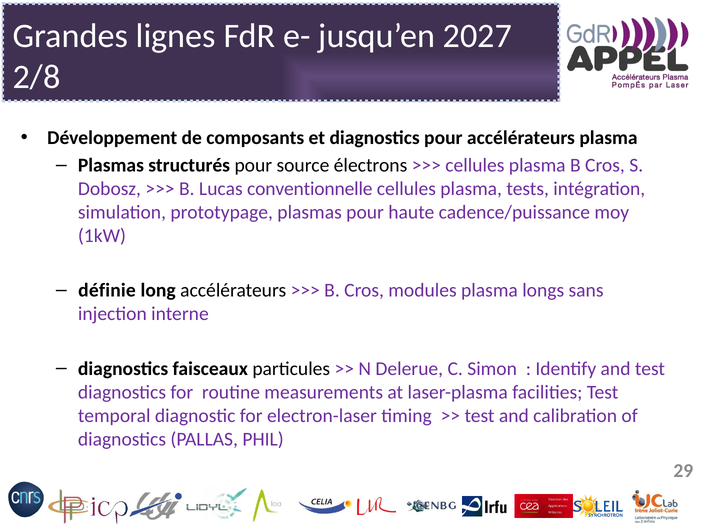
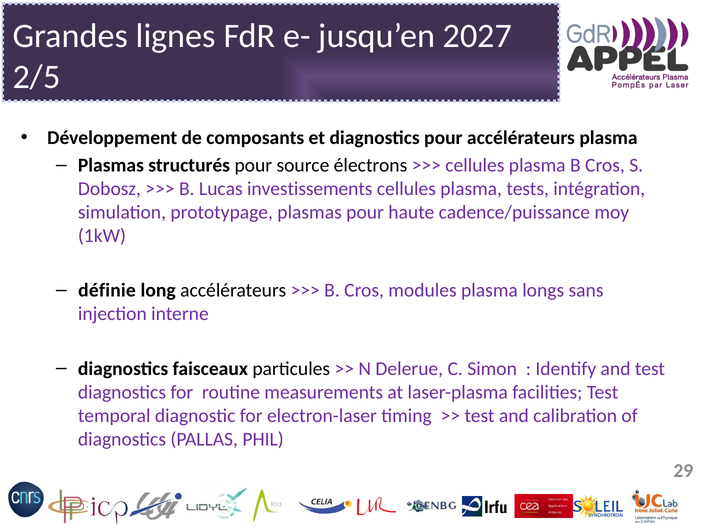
2/8: 2/8 -> 2/5 (36, 77)
conventionnelle: conventionnelle -> investissements (310, 188)
